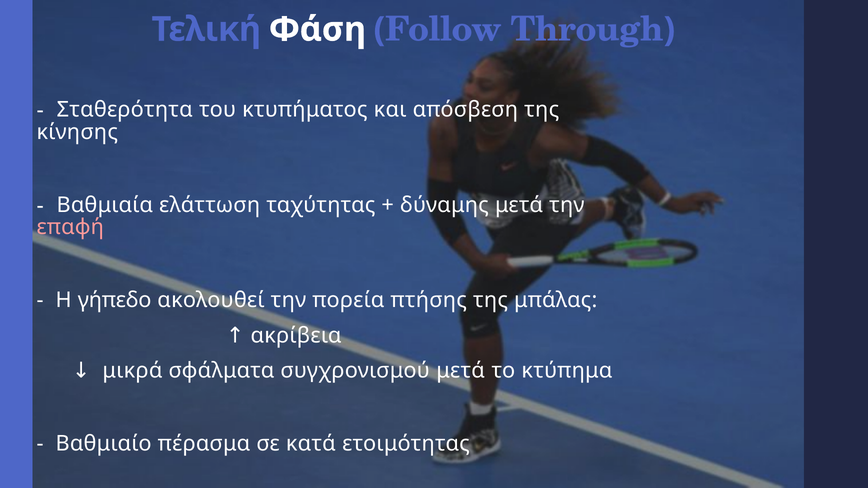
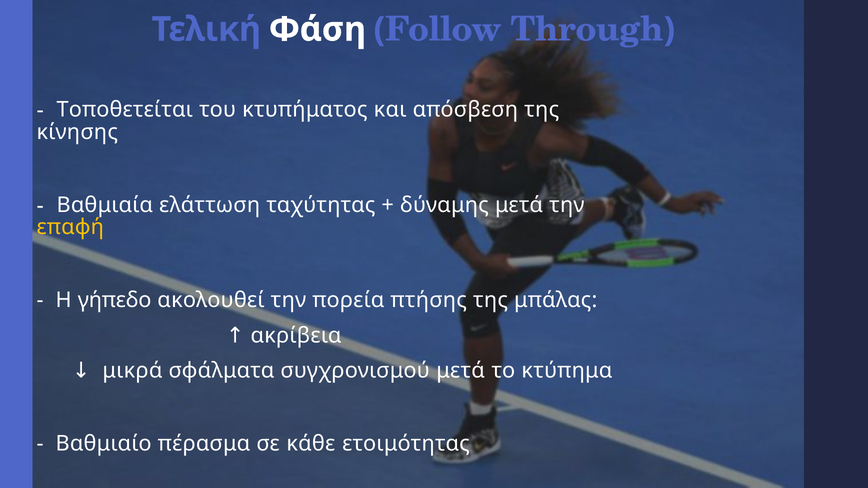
Σταθερότητα: Σταθερότητα -> Τοποθετείται (125, 110)
επαφή colour: pink -> yellow (70, 227)
κατά: κατά -> κάθε (311, 444)
